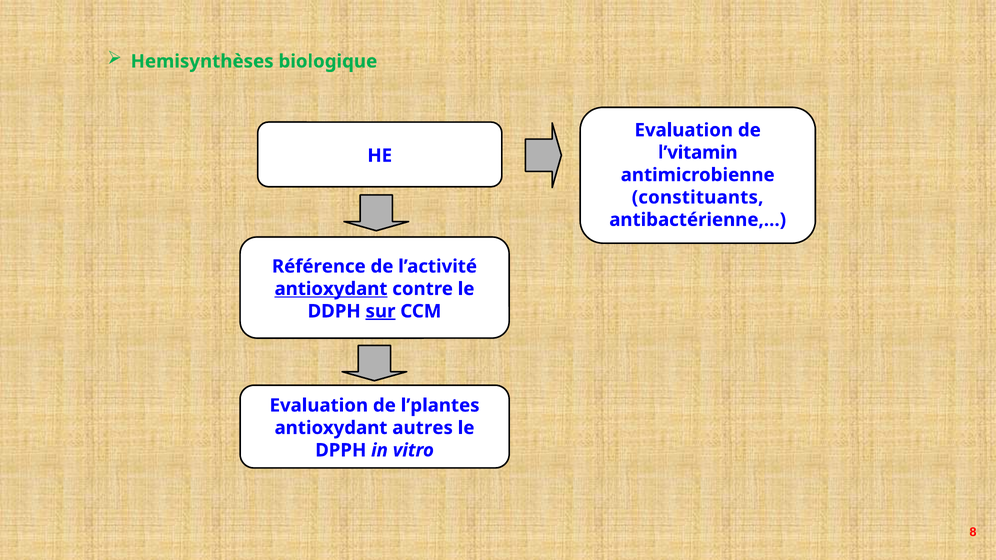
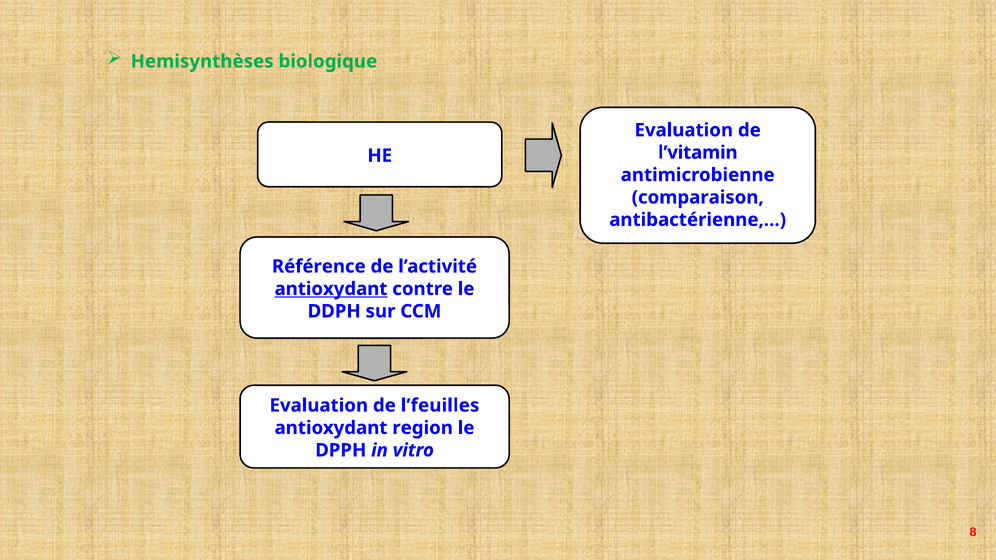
constituants: constituants -> comparaison (698, 197)
sur underline: present -> none (381, 311)
l’plantes: l’plantes -> l’feuilles (440, 406)
autres: autres -> region (423, 428)
